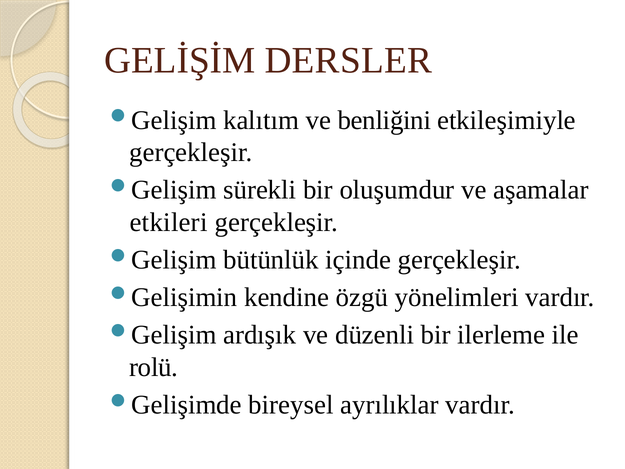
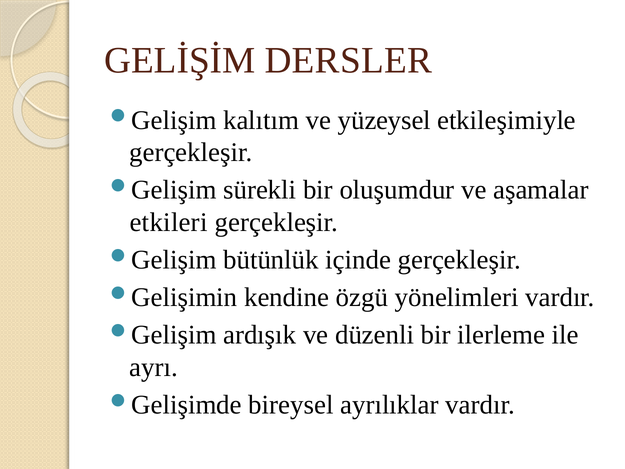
benliğini: benliğini -> yüzeysel (384, 120)
rolü: rolü -> ayrı (154, 367)
